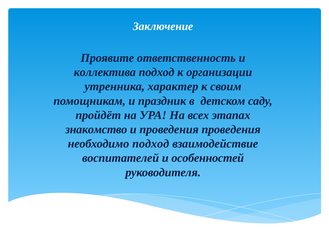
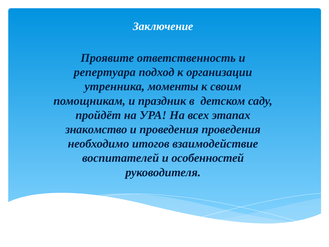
коллектива: коллектива -> репертуара (105, 72)
характер: характер -> моменты (173, 86)
необходимо подход: подход -> итогов (151, 144)
